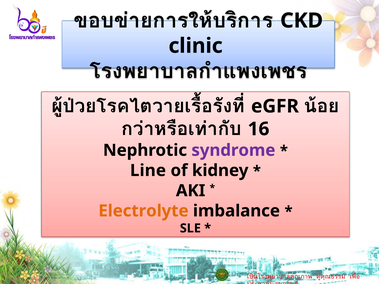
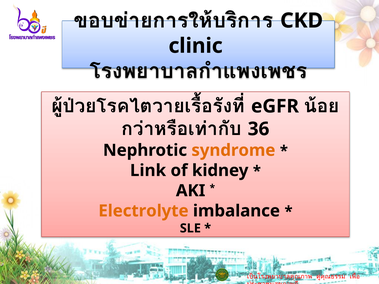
16: 16 -> 36 (259, 129)
syndrome colour: purple -> orange (233, 150)
Line: Line -> Link (148, 171)
